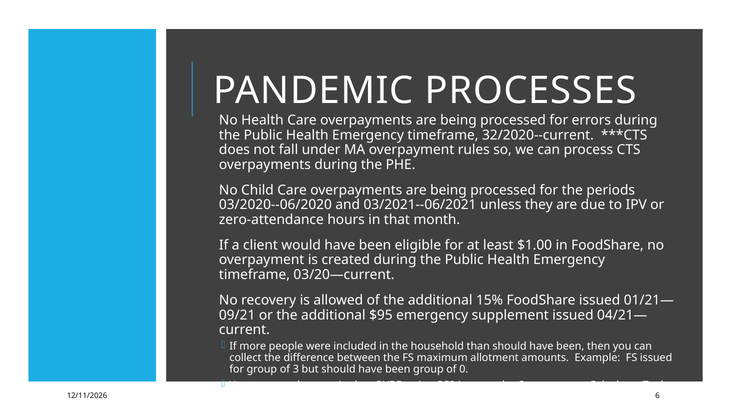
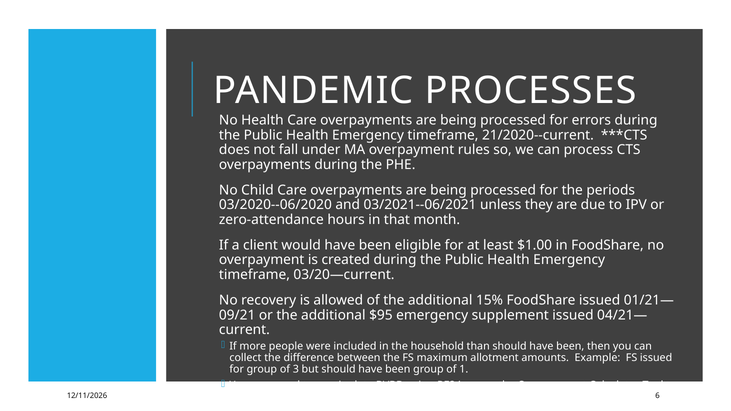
32/2020--current: 32/2020--current -> 21/2020--current (538, 135)
0: 0 -> 1 (464, 369)
